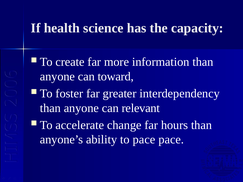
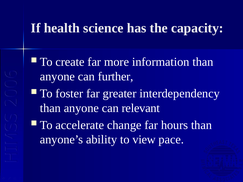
toward: toward -> further (116, 77)
to pace: pace -> view (144, 140)
